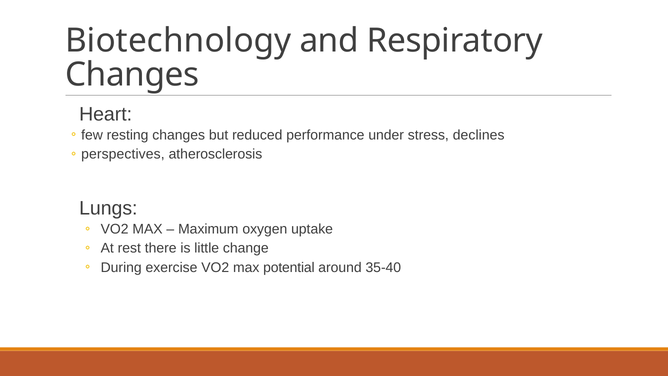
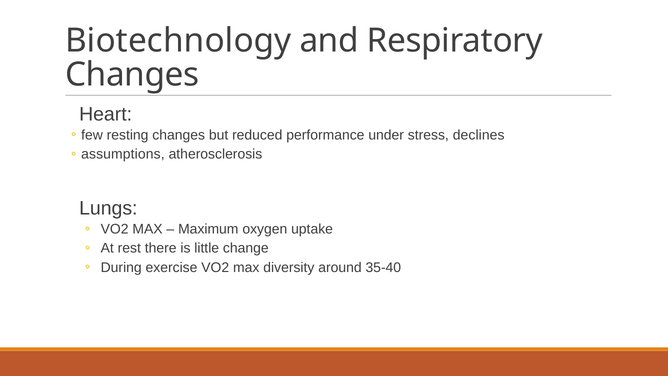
perspectives: perspectives -> assumptions (123, 154)
potential: potential -> diversity (289, 267)
